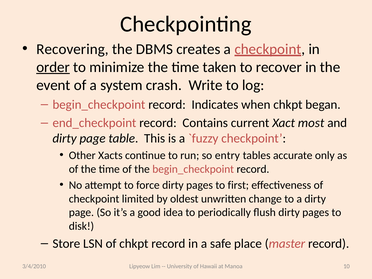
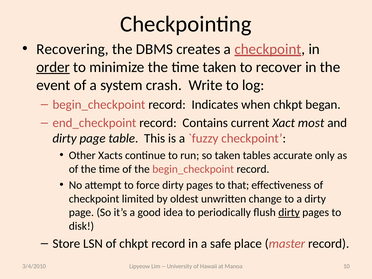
so entry: entry -> taken (228, 155)
first: first -> that (238, 185)
dirty underline: none -> present (289, 212)
